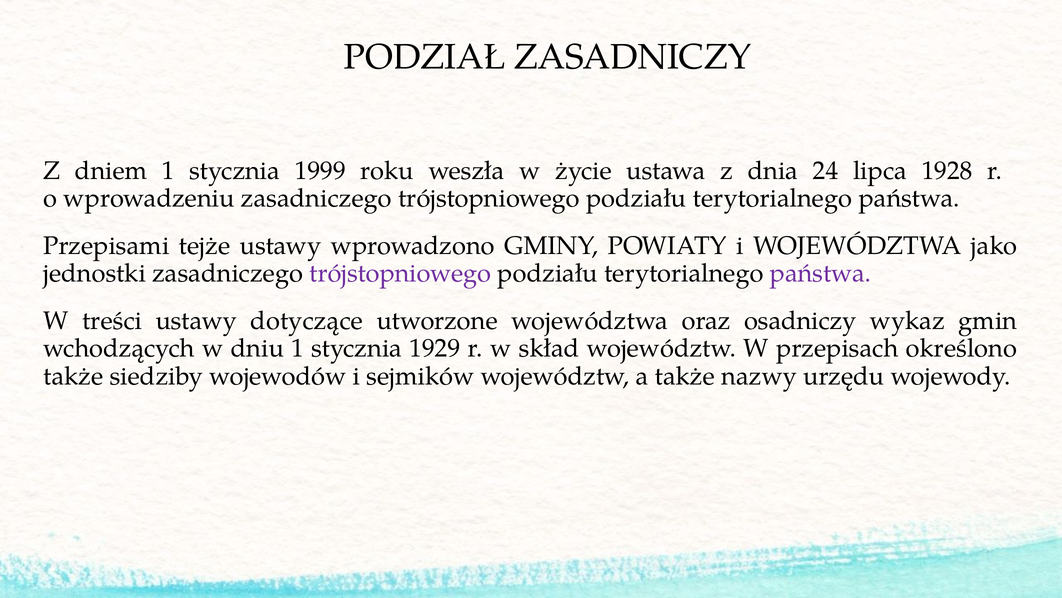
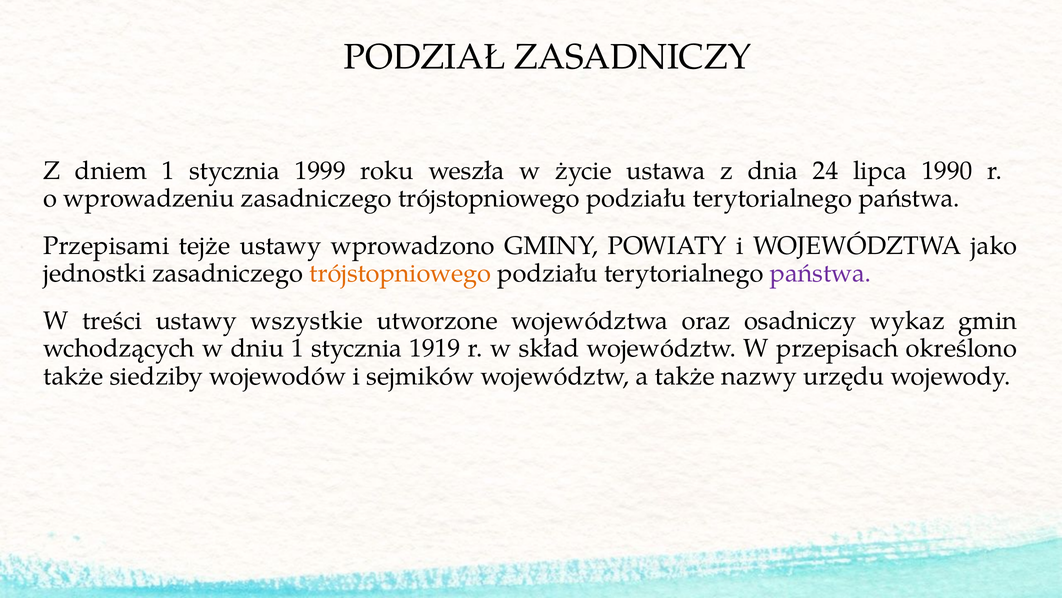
1928: 1928 -> 1990 (947, 171)
trójstopniowego colour: purple -> orange (400, 273)
dotyczące: dotyczące -> wszystkie (307, 321)
1929: 1929 -> 1919 (435, 348)
